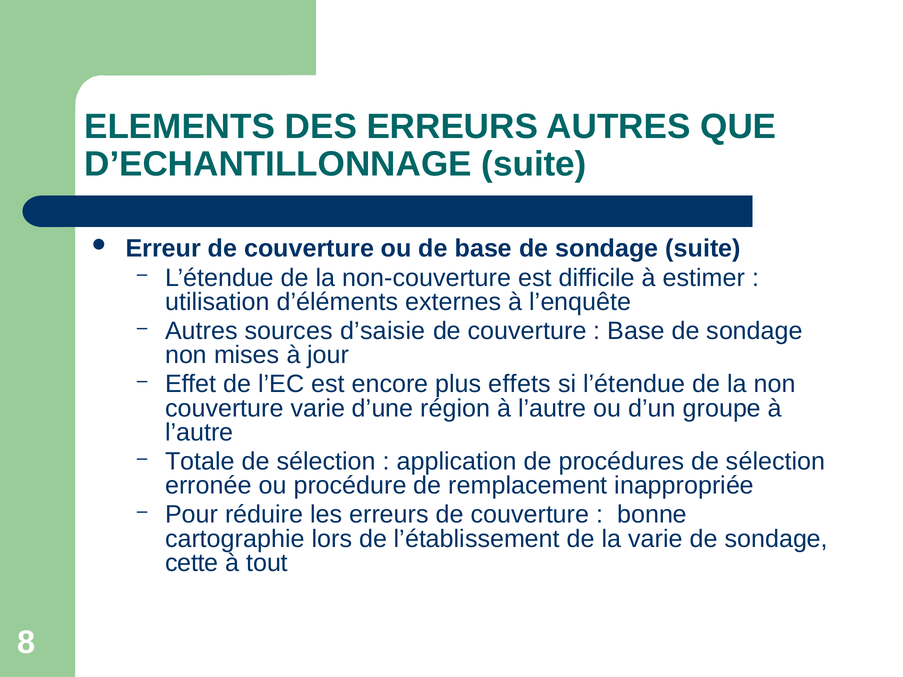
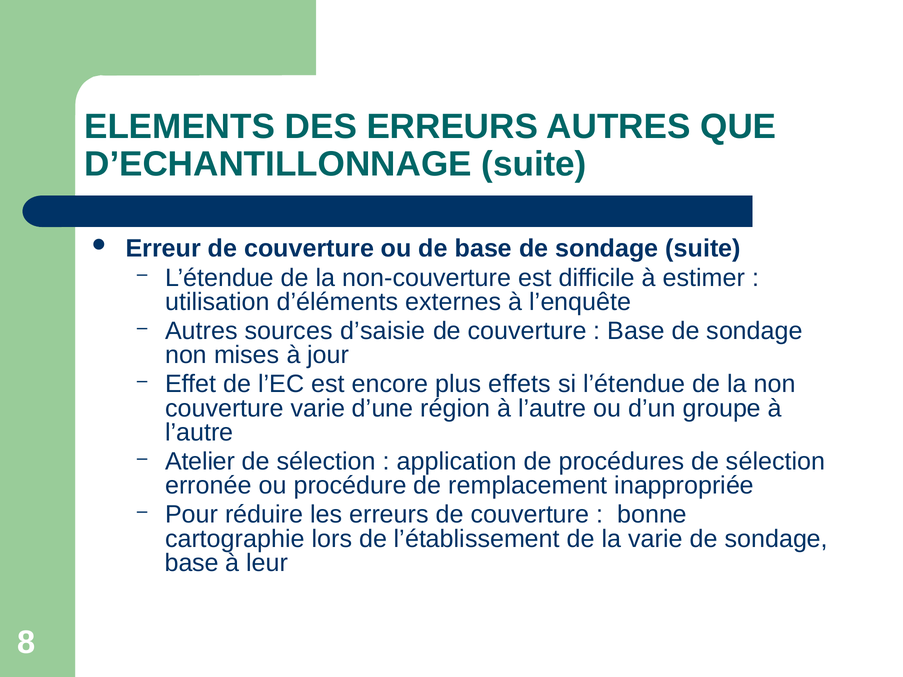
Totale: Totale -> Atelier (200, 462)
cette: cette -> base (192, 563)
tout: tout -> leur (267, 563)
